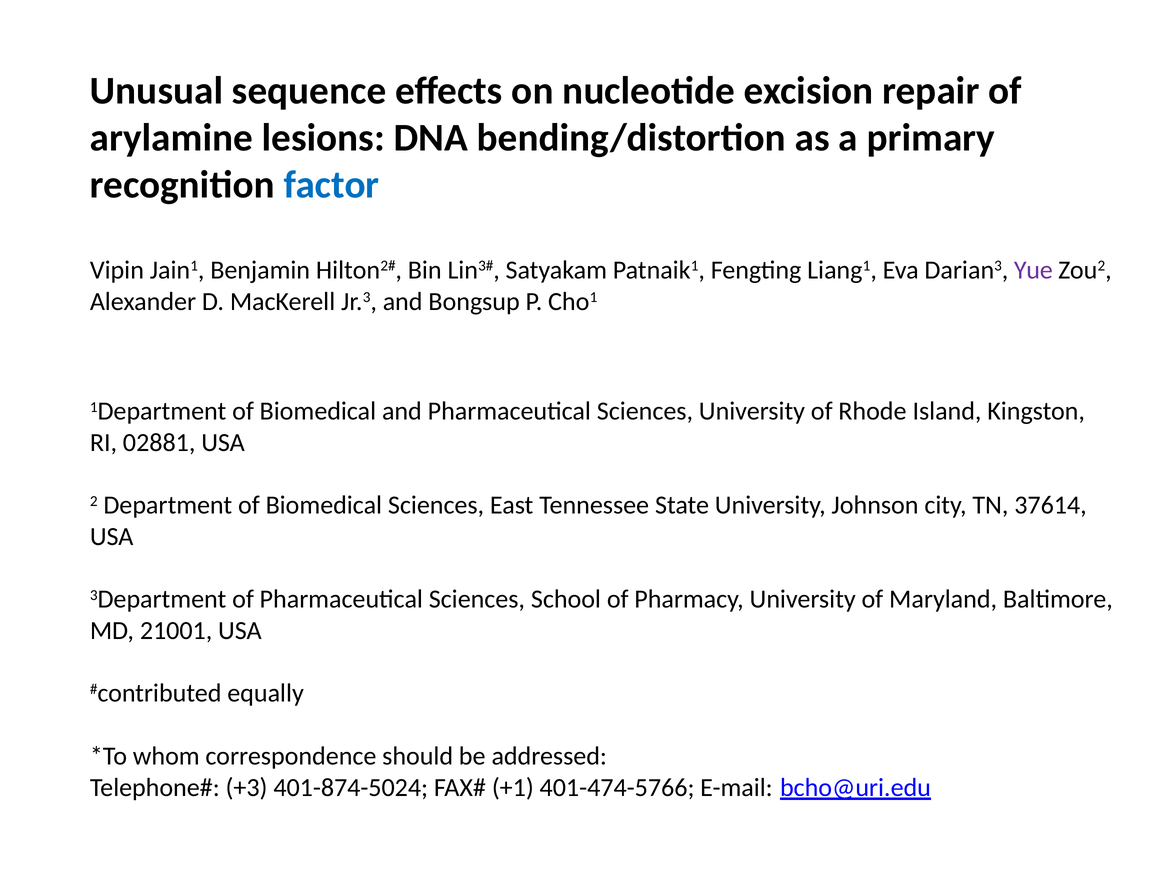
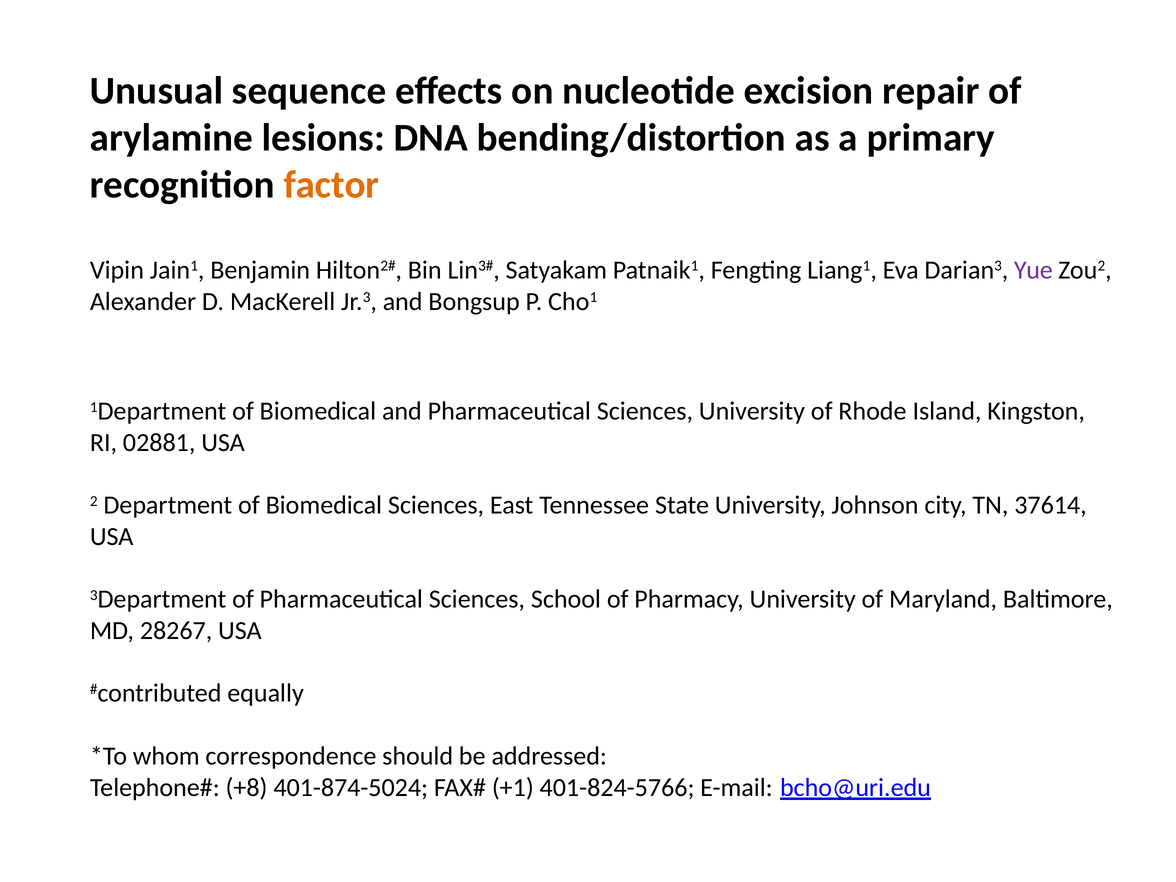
factor colour: blue -> orange (331, 185)
21001: 21001 -> 28267 (176, 631)
+3: +3 -> +8 (247, 787)
401-474-5766: 401-474-5766 -> 401-824-5766 (617, 787)
